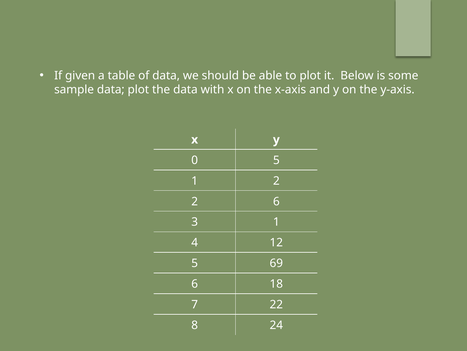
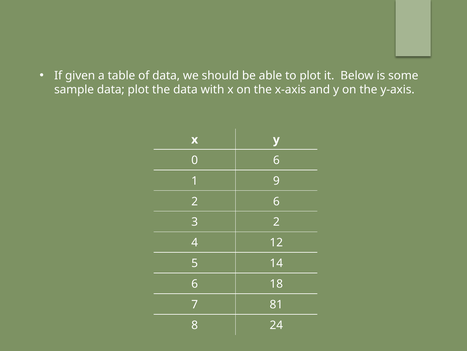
0 5: 5 -> 6 (276, 160)
1 2: 2 -> 9 (276, 181)
3 1: 1 -> 2 (276, 222)
69: 69 -> 14 (276, 263)
22: 22 -> 81 (276, 304)
